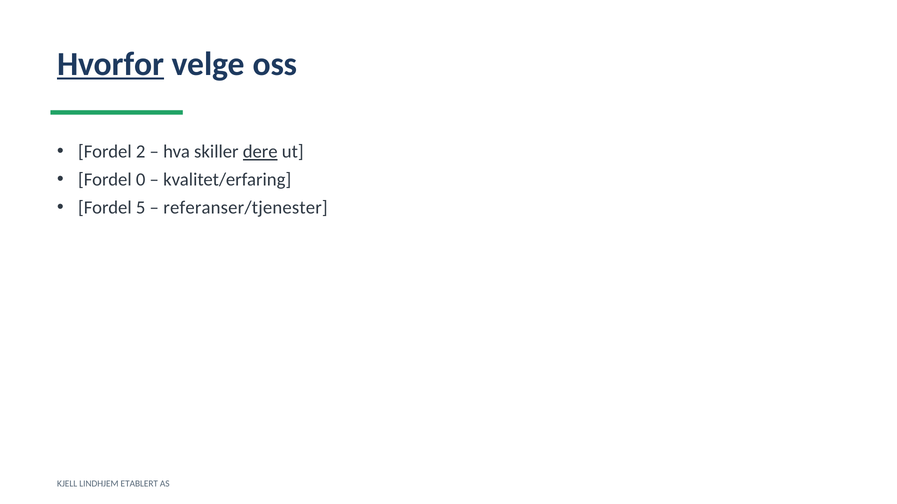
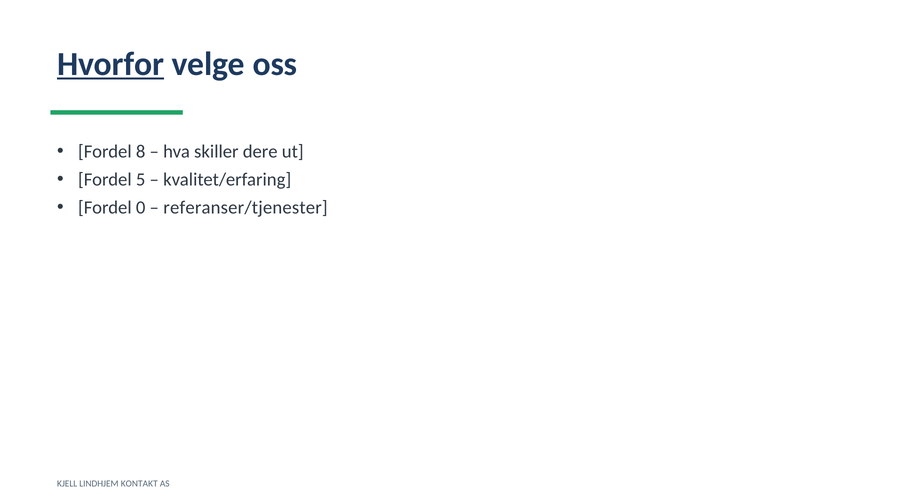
2: 2 -> 8 (141, 152)
dere underline: present -> none (260, 152)
0: 0 -> 5 (141, 180)
5: 5 -> 0 (141, 208)
ETABLERT: ETABLERT -> KONTAKT (139, 484)
